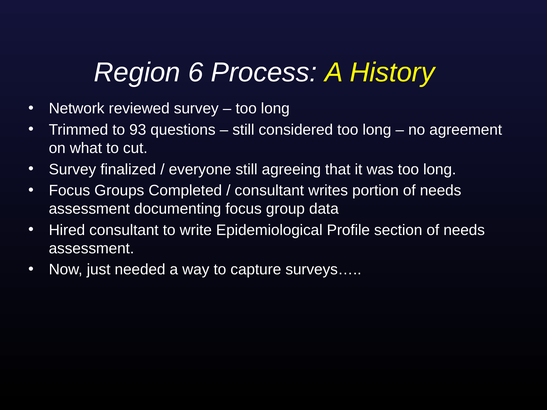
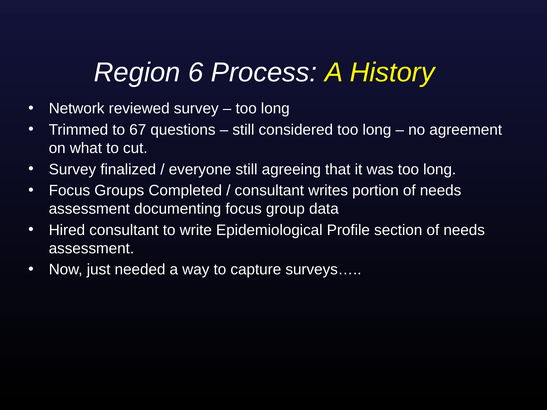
93: 93 -> 67 (138, 130)
